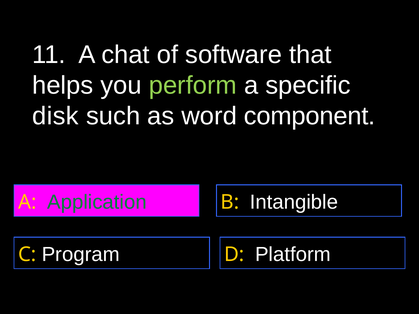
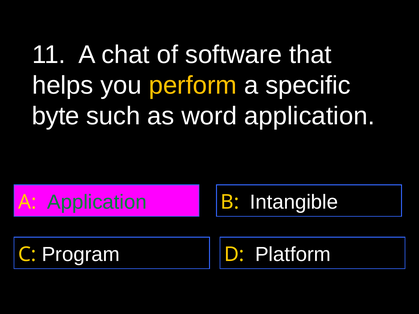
perform colour: light green -> yellow (193, 86)
disk: disk -> byte (56, 116)
word component: component -> application (309, 116)
